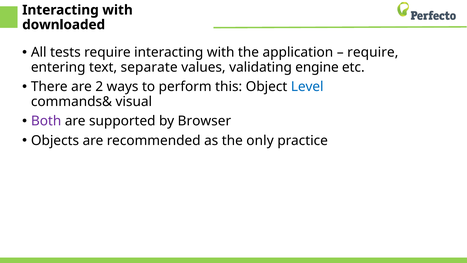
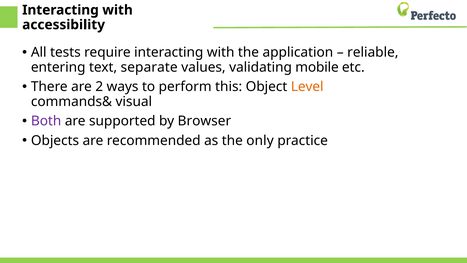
downloaded: downloaded -> accessibility (64, 25)
require: require -> reliable (373, 52)
engine: engine -> mobile (317, 67)
Level colour: blue -> orange (307, 87)
